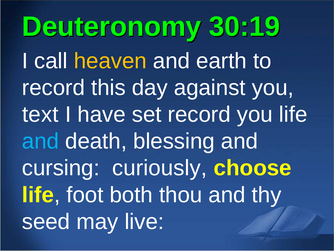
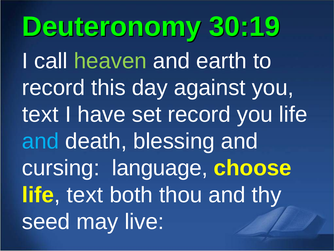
heaven colour: yellow -> light green (110, 61)
curiously: curiously -> language (160, 168)
life foot: foot -> text (85, 195)
